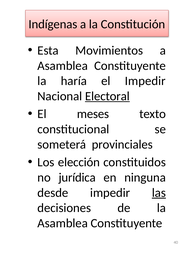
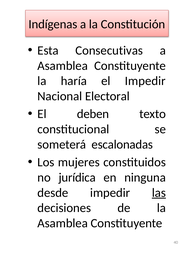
Movimientos: Movimientos -> Consecutivas (109, 50)
Electoral underline: present -> none (107, 96)
meses: meses -> deben (93, 114)
provinciales: provinciales -> escalonadas (122, 144)
elección: elección -> mujeres (79, 162)
